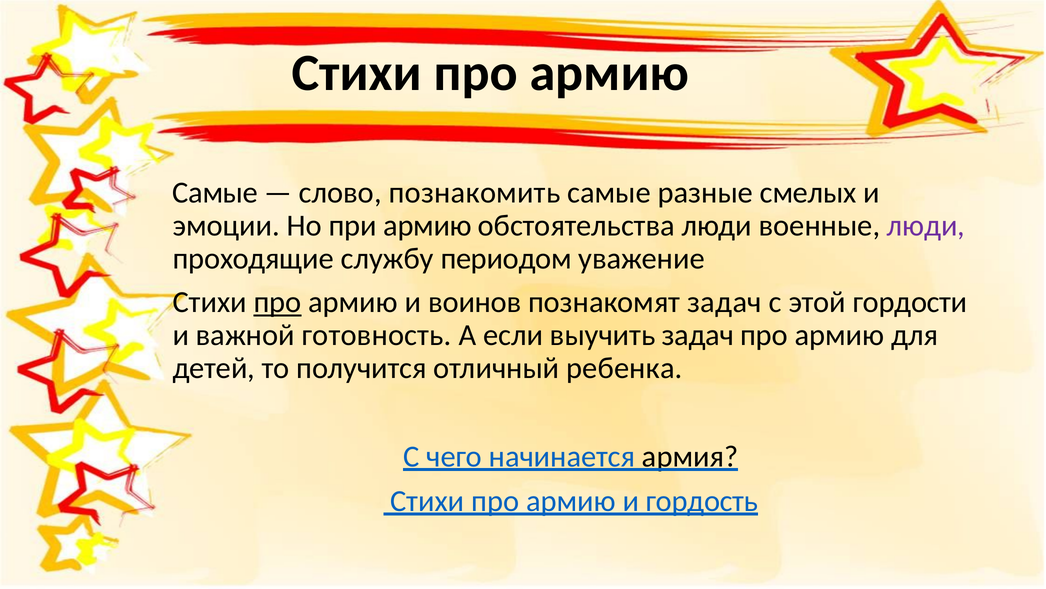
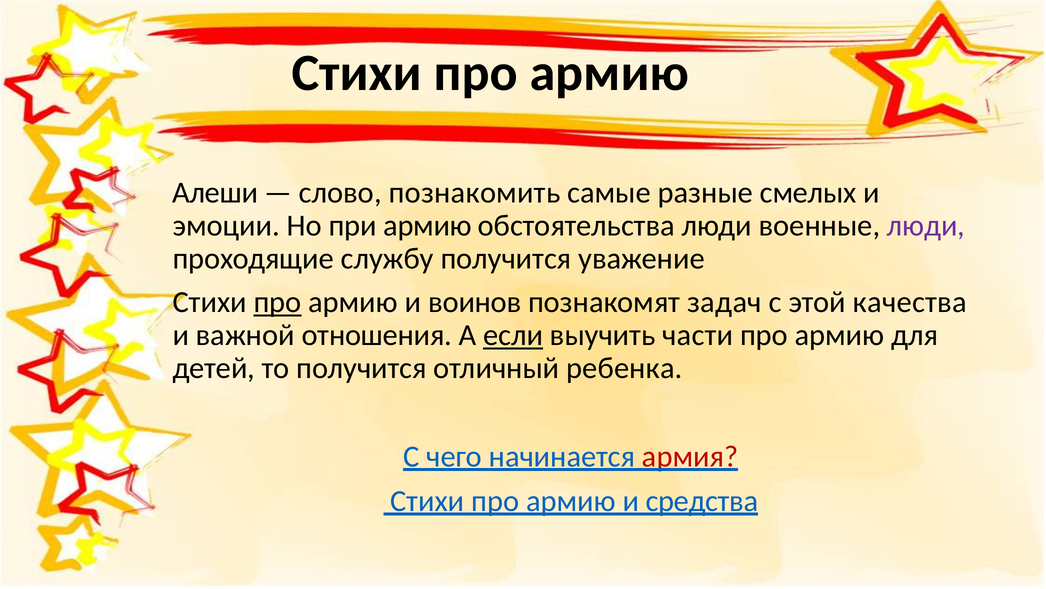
Самые: Самые -> Алеши (215, 192)
службу периодом: периодом -> получится (506, 258)
гордости: гордости -> качества (910, 302)
готовность: готовность -> отношения (377, 335)
если underline: none -> present (513, 335)
выучить задач: задач -> части (698, 335)
армия colour: black -> red (690, 456)
гордость: гордость -> средства (702, 500)
